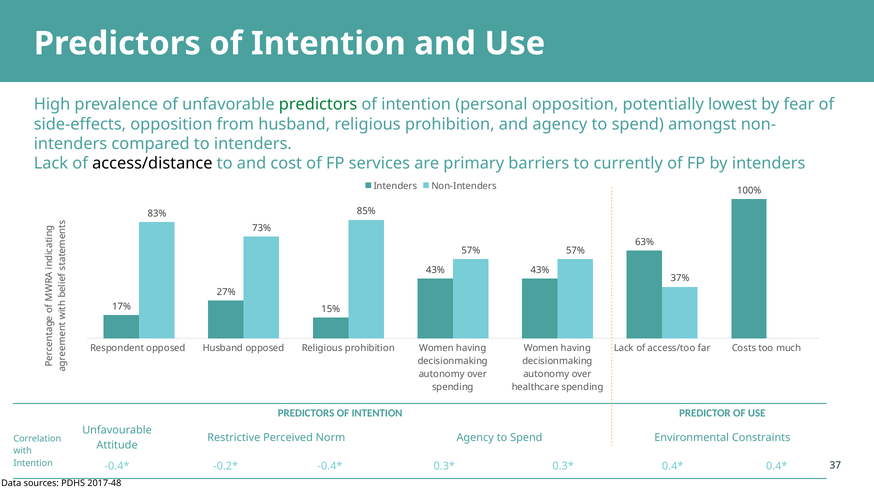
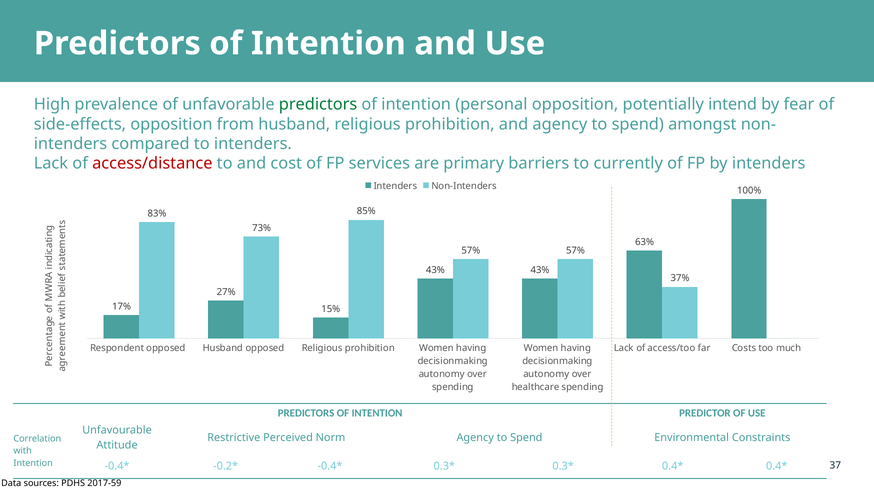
lowest: lowest -> intend (733, 104)
access/distance colour: black -> red (152, 163)
2017-48: 2017-48 -> 2017-59 (104, 483)
